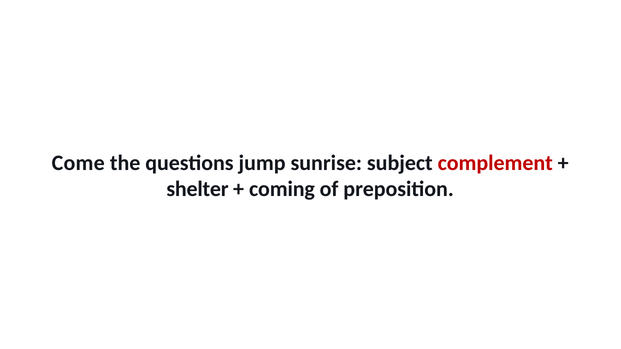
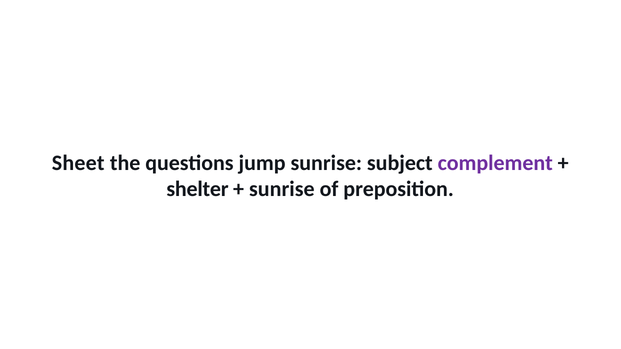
Come: Come -> Sheet (78, 163)
complement colour: red -> purple (495, 163)
coming: coming -> sunrise (282, 189)
